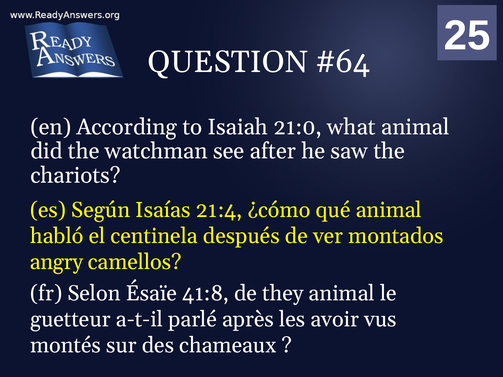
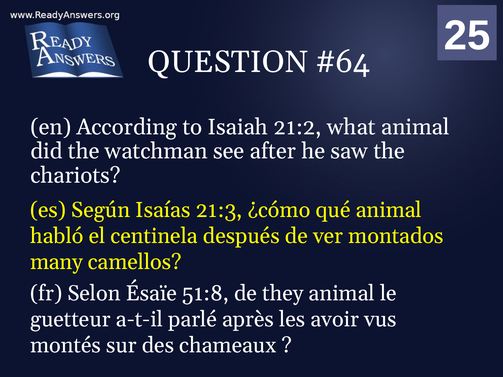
21:0: 21:0 -> 21:2 (298, 127)
21:4: 21:4 -> 21:3 (219, 210)
angry: angry -> many (56, 262)
41:8: 41:8 -> 51:8 (206, 294)
